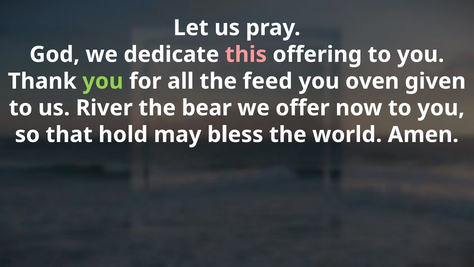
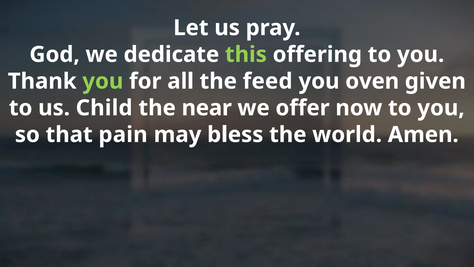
this colour: pink -> light green (246, 54)
River: River -> Child (104, 108)
bear: bear -> near (207, 108)
hold: hold -> pain (123, 134)
